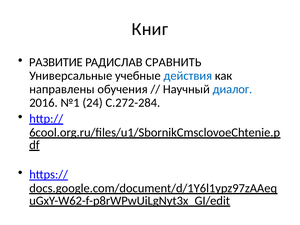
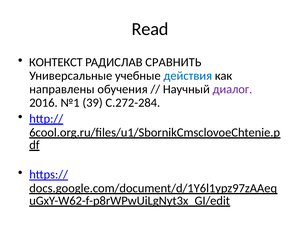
Книг: Книг -> Read (150, 29)
РАЗВИТИЕ: РАЗВИТИЕ -> КОНТЕКСТ (56, 62)
диалог colour: blue -> purple (232, 89)
24: 24 -> 39 (93, 103)
